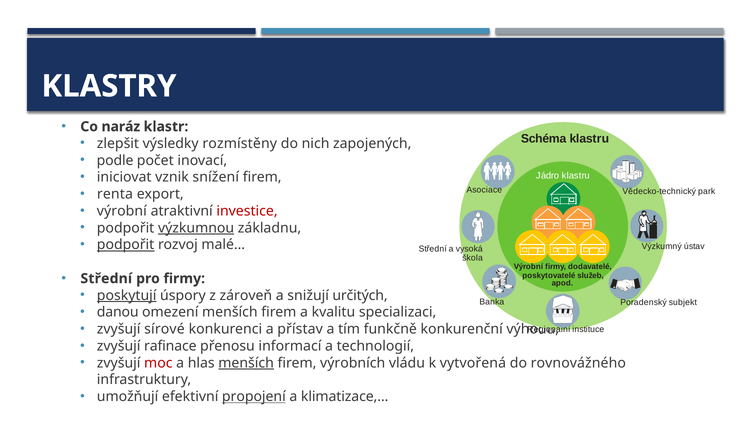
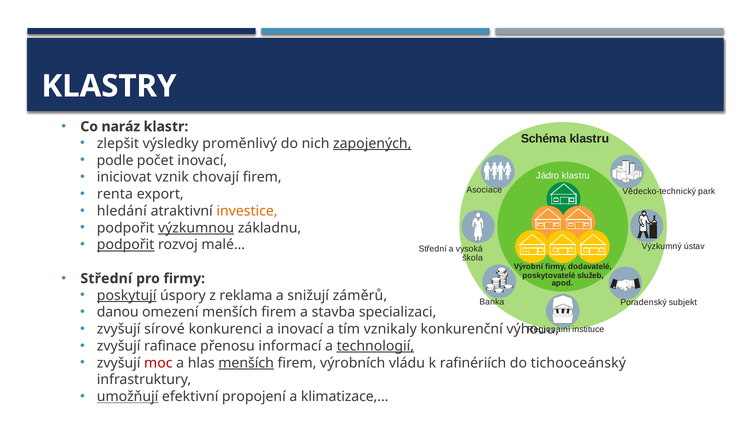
rozmístěny: rozmístěny -> proměnlivý (240, 144)
zapojených underline: none -> present (372, 144)
snížení: snížení -> chovají (216, 177)
výrobní: výrobní -> hledání (122, 211)
investice colour: red -> orange (247, 211)
zároveň: zároveň -> reklama (246, 296)
určitých: určitých -> záměrů (360, 296)
kvalitu: kvalitu -> stavba (333, 313)
a přístav: přístav -> inovací (300, 330)
funkčně: funkčně -> vznikaly (390, 330)
technologií underline: none -> present (375, 346)
vytvořená: vytvořená -> rafinériích (473, 363)
rovnovážného: rovnovážného -> tichooceánský (578, 363)
umožňují underline: none -> present (128, 397)
propojení underline: present -> none (254, 397)
